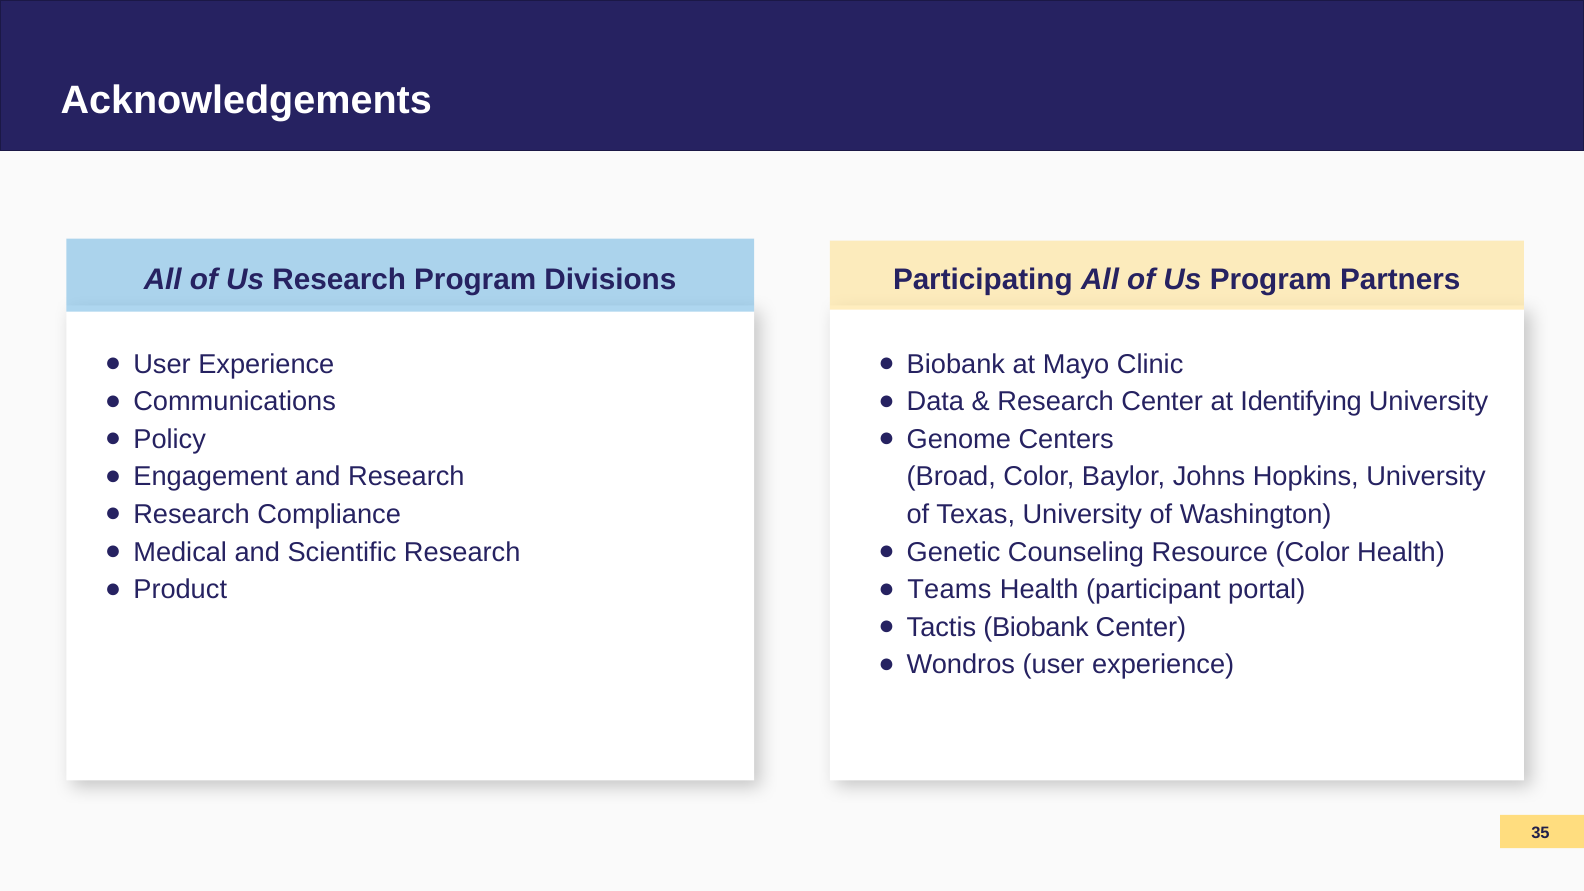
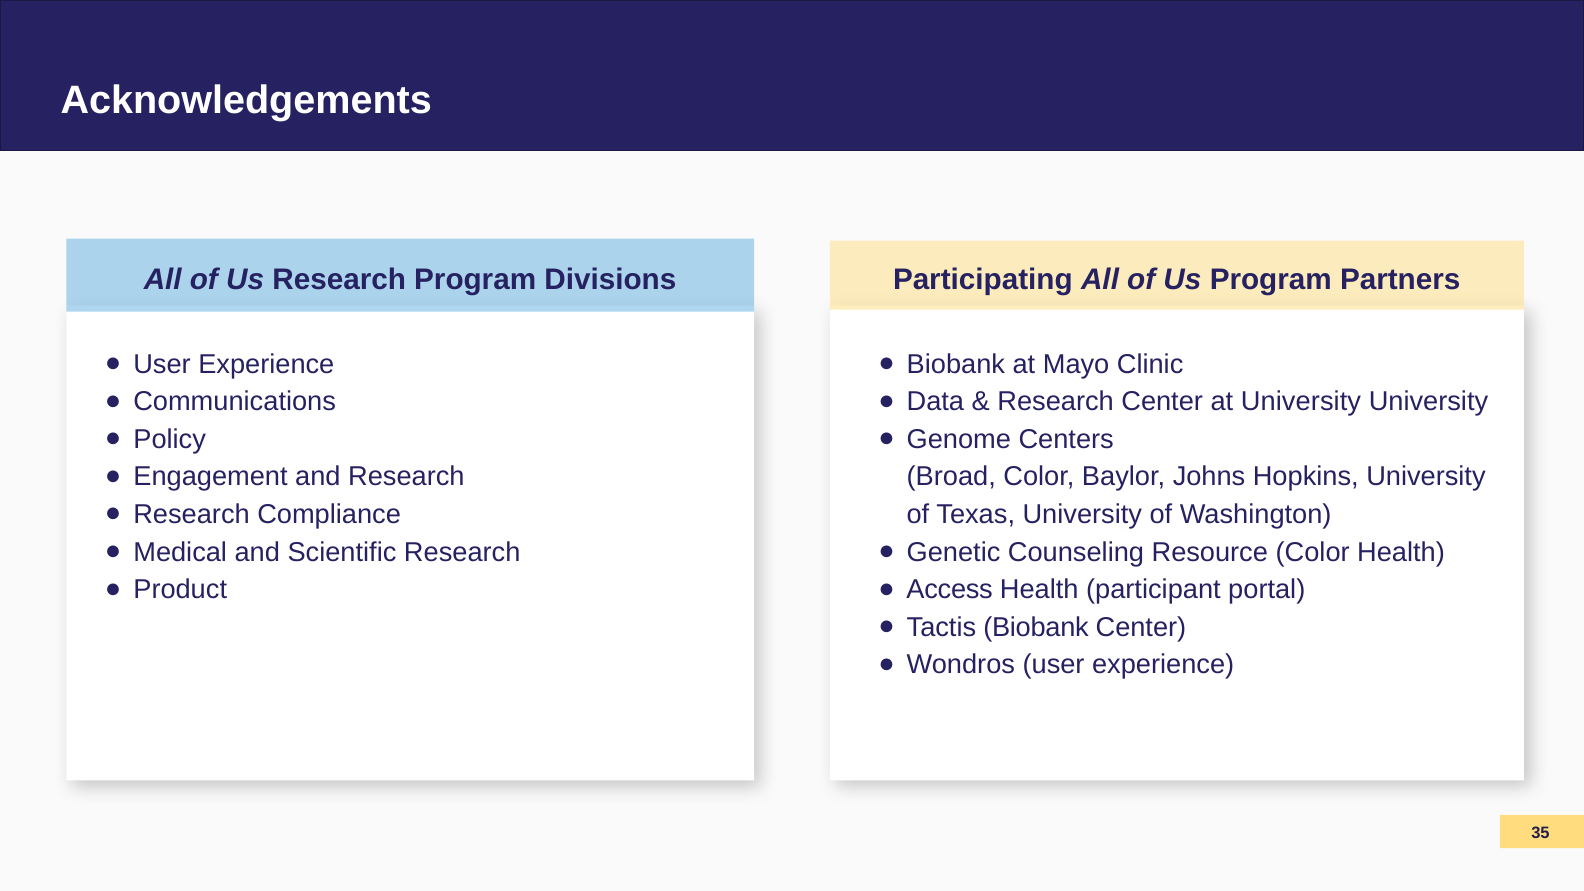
at Identifying: Identifying -> University (1301, 402)
Teams: Teams -> Access (950, 590)
